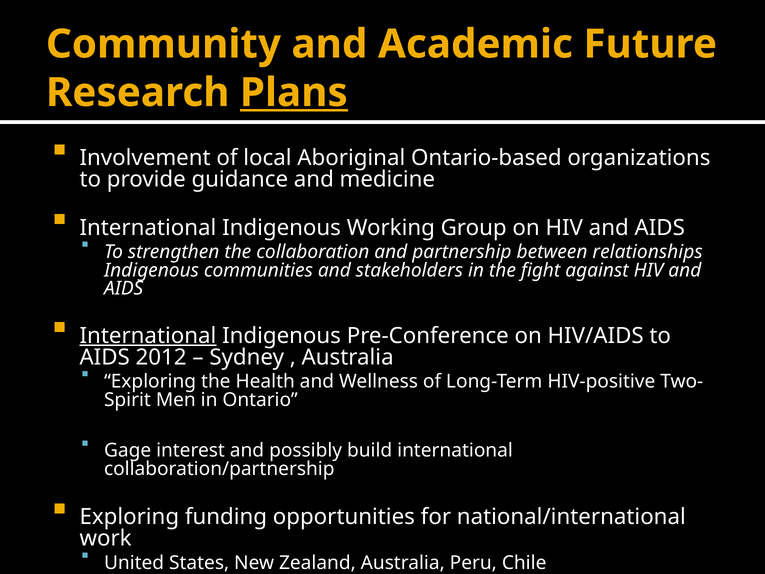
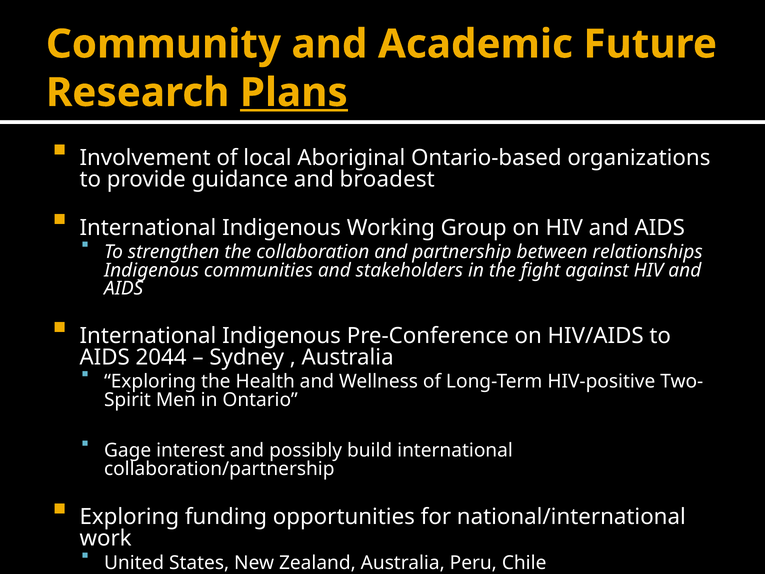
medicine: medicine -> broadest (387, 179)
International underline: present -> none (148, 336)
2012: 2012 -> 2044 (161, 357)
